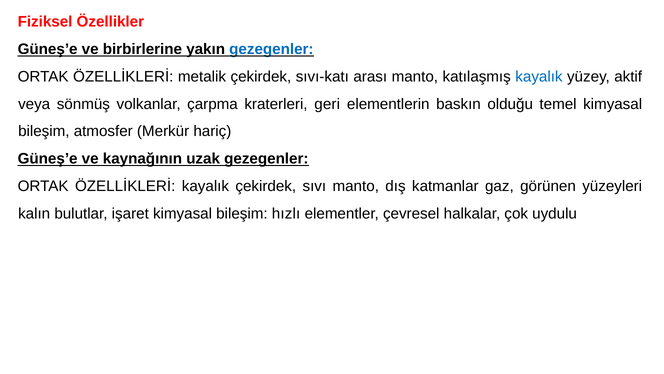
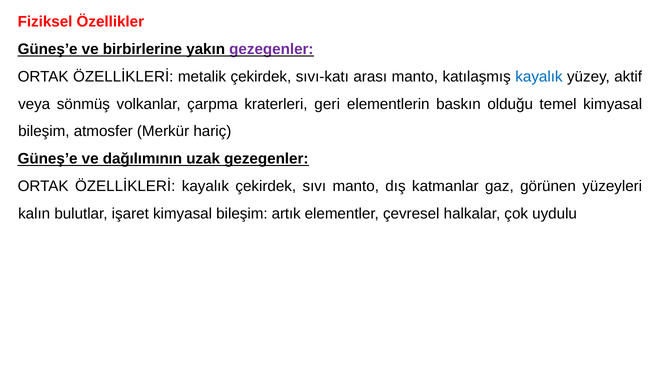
gezegenler colour: blue -> purple (271, 49)
kaynağının: kaynağının -> dağılımının (142, 159)
hızlı: hızlı -> artık (286, 213)
